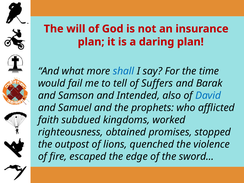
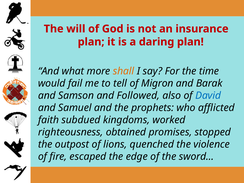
shall colour: blue -> orange (124, 71)
Suffers: Suffers -> Migron (157, 83)
Intended: Intended -> Followed (138, 95)
